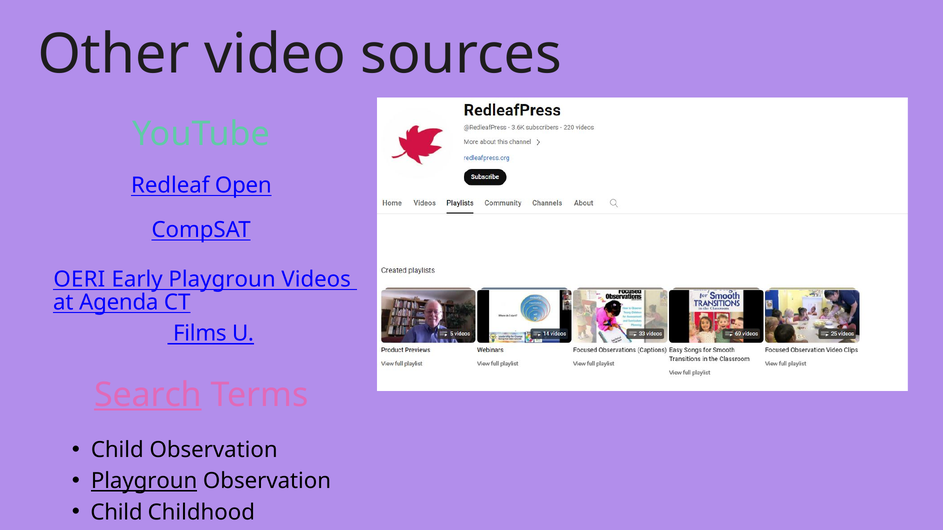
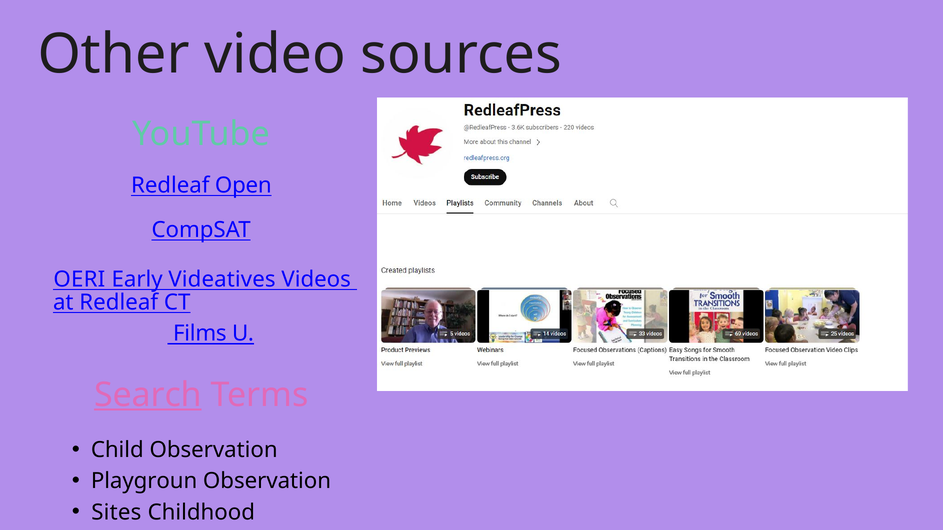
Early Playgroun: Playgroun -> Videatives (222, 280)
at Agenda: Agenda -> Redleaf (119, 303)
Playgroun underline: present -> none (144, 481)
Child: Child -> Sites (116, 513)
